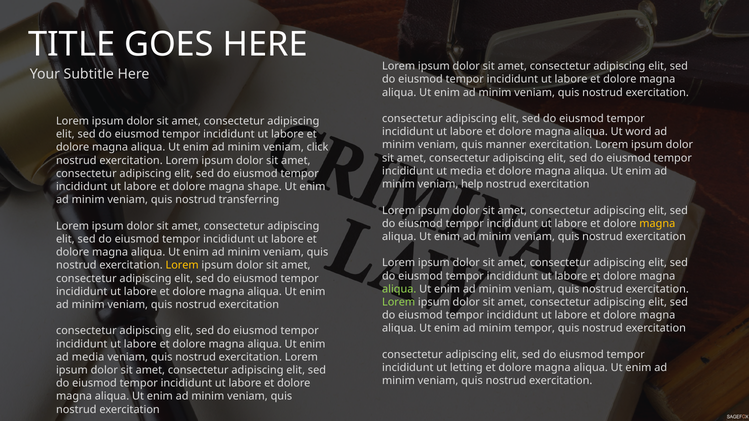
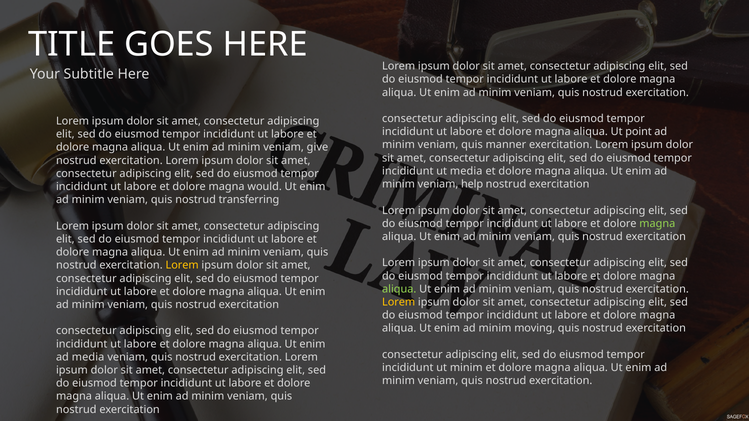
word: word -> point (639, 132)
click: click -> give (317, 147)
shape: shape -> would (265, 187)
magna colour: yellow -> light green (657, 224)
Lorem colour: light green -> yellow (399, 302)
minim tempor: tempor -> moving (535, 329)
ut letting: letting -> minim (466, 368)
